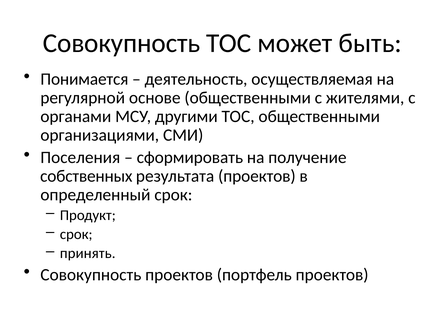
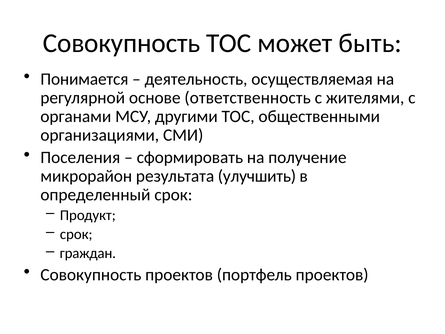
основе общественными: общественными -> ответственность (248, 98)
собственных: собственных -> микрорайон (86, 176)
результата проектов: проектов -> улучшить (257, 176)
принять: принять -> граждан (88, 253)
